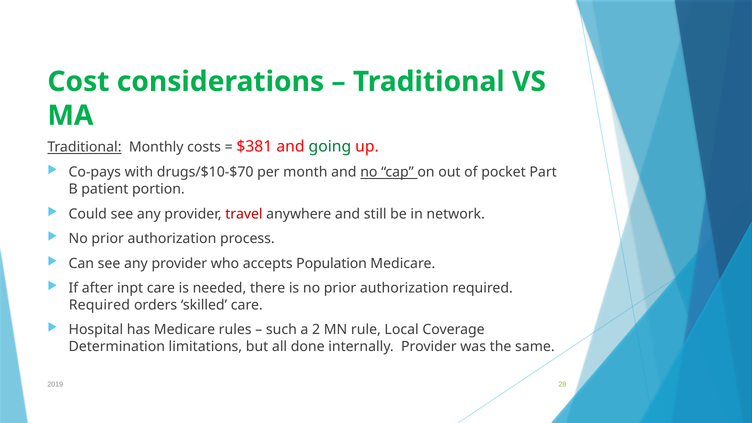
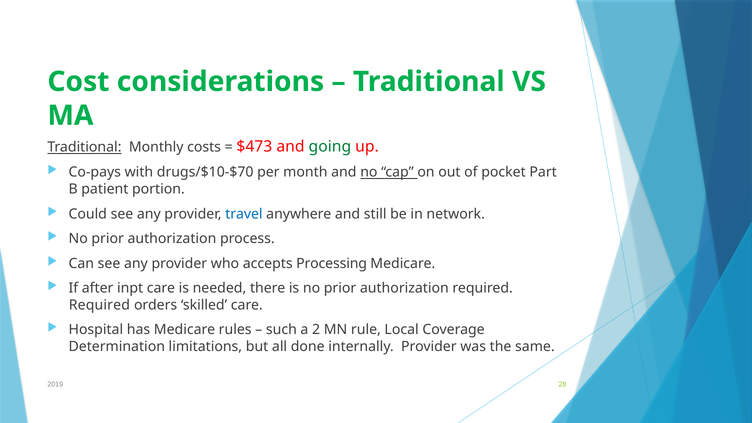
$381: $381 -> $473 (254, 147)
travel colour: red -> blue (244, 214)
Population: Population -> Processing (332, 263)
